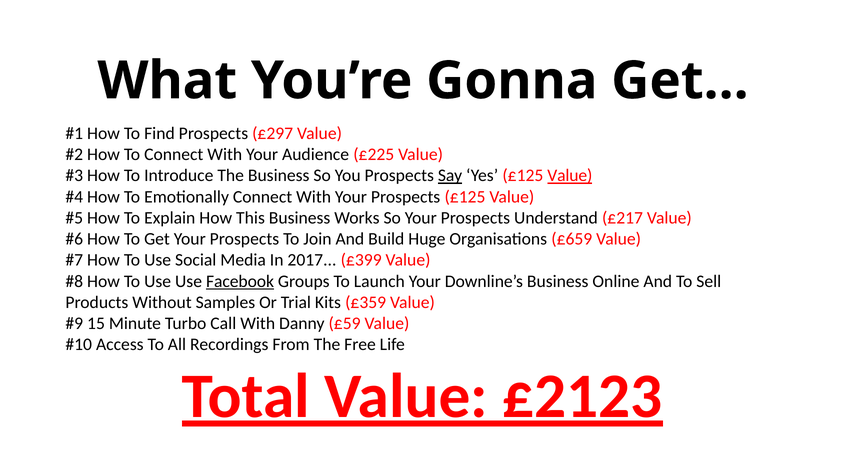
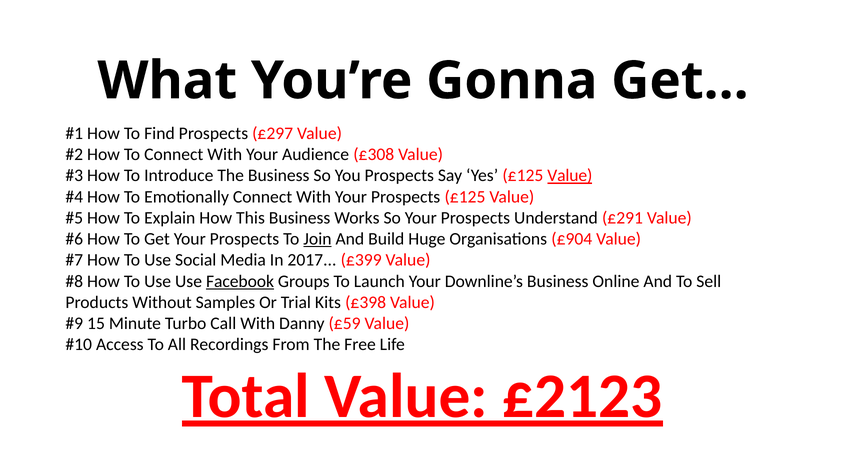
£225: £225 -> £308 (374, 154)
Say underline: present -> none (450, 176)
£217: £217 -> £291 (623, 218)
Join underline: none -> present (317, 239)
£659: £659 -> £904 (572, 239)
£359: £359 -> £398 (366, 302)
